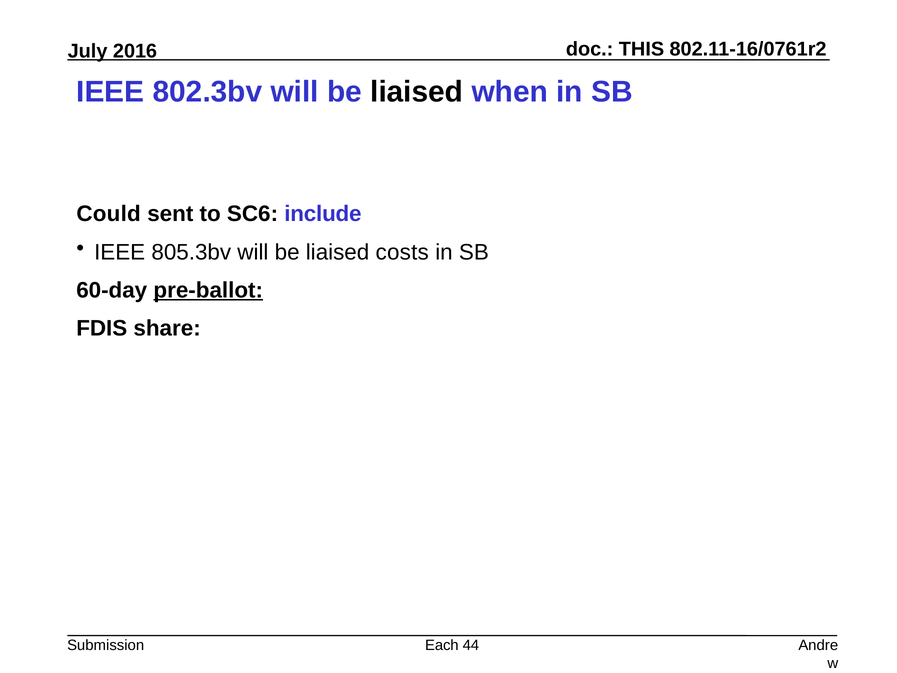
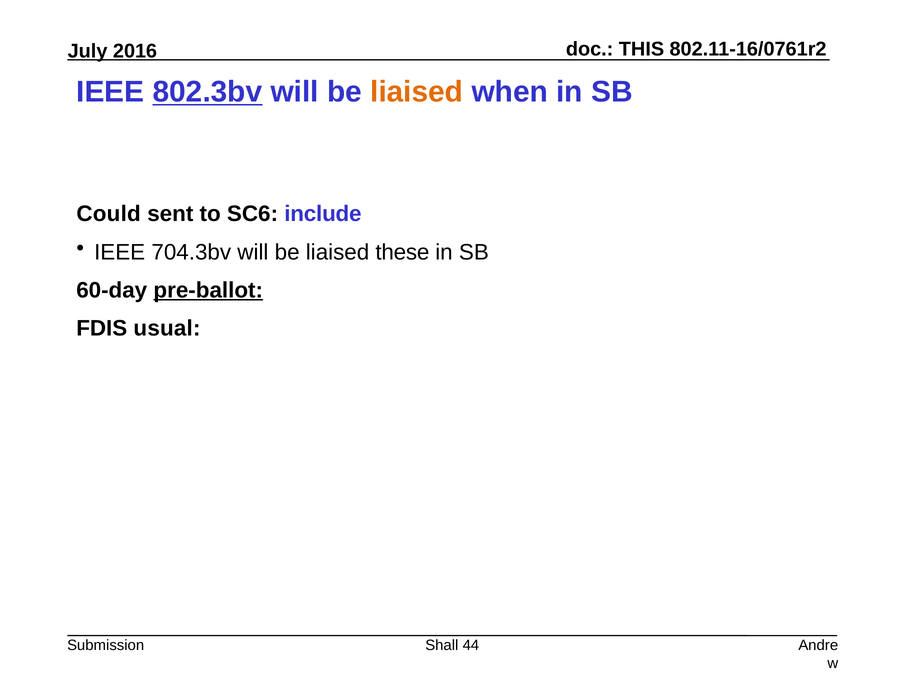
802.3bv underline: none -> present (207, 92)
liaised colour: black -> orange (417, 92)
805.3bv: 805.3bv -> 704.3bv (191, 252)
costs: costs -> these (402, 252)
share: share -> usual (167, 328)
Each: Each -> Shall (442, 645)
